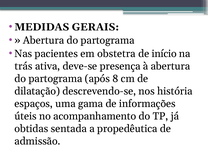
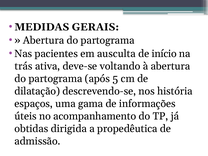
obstetra: obstetra -> ausculta (116, 54)
presença: presença -> voltando (120, 66)
8: 8 -> 5 (115, 79)
sentada: sentada -> dirigida (69, 129)
